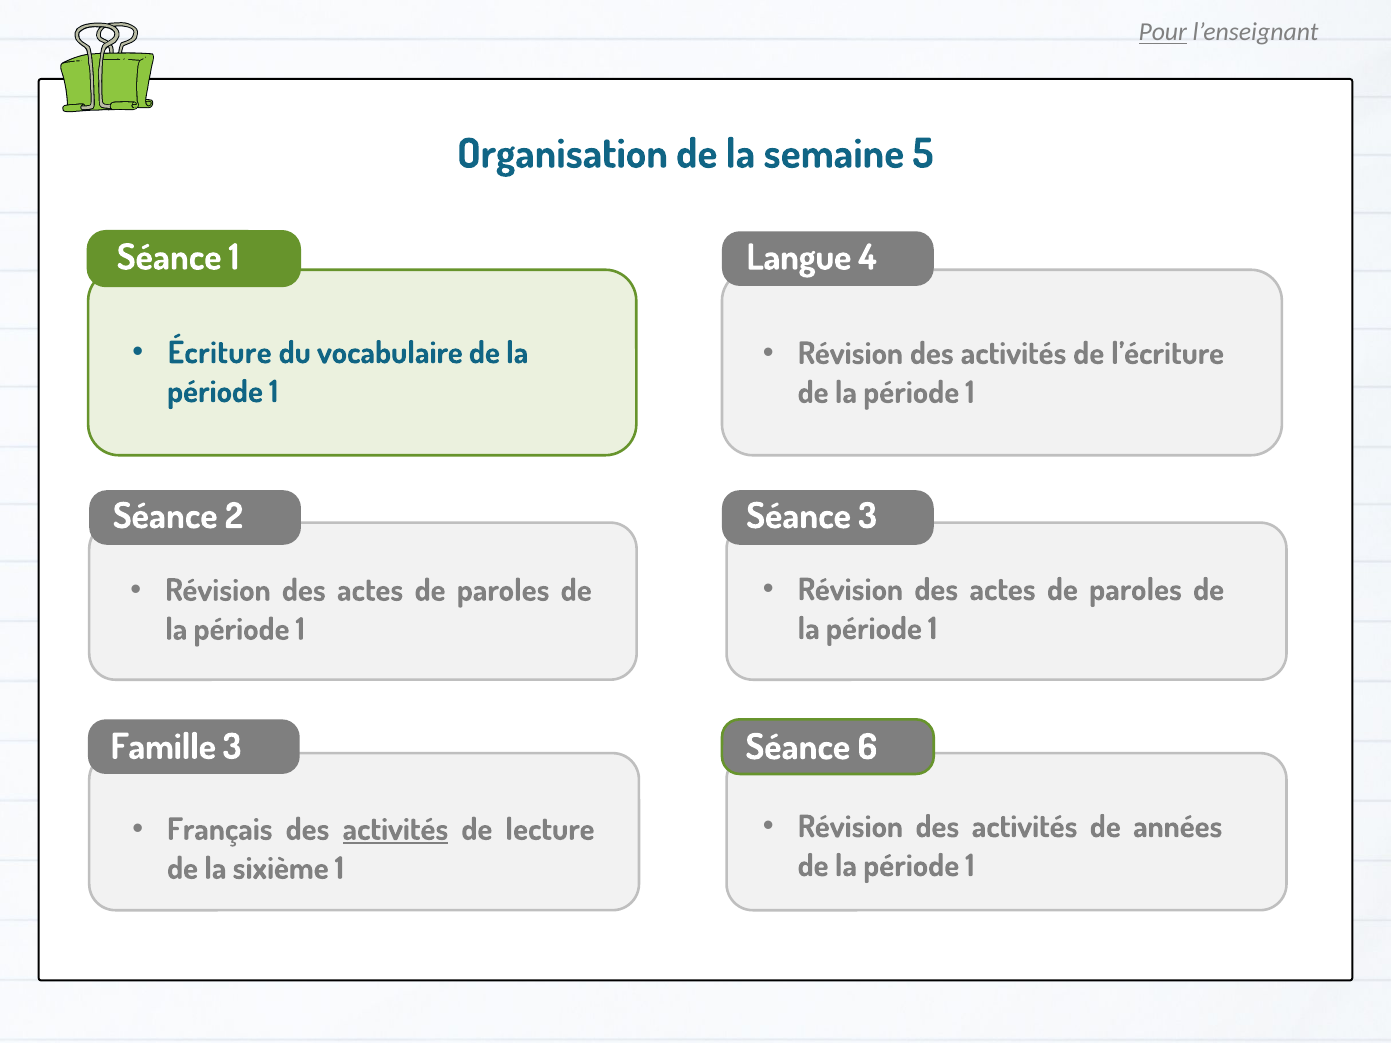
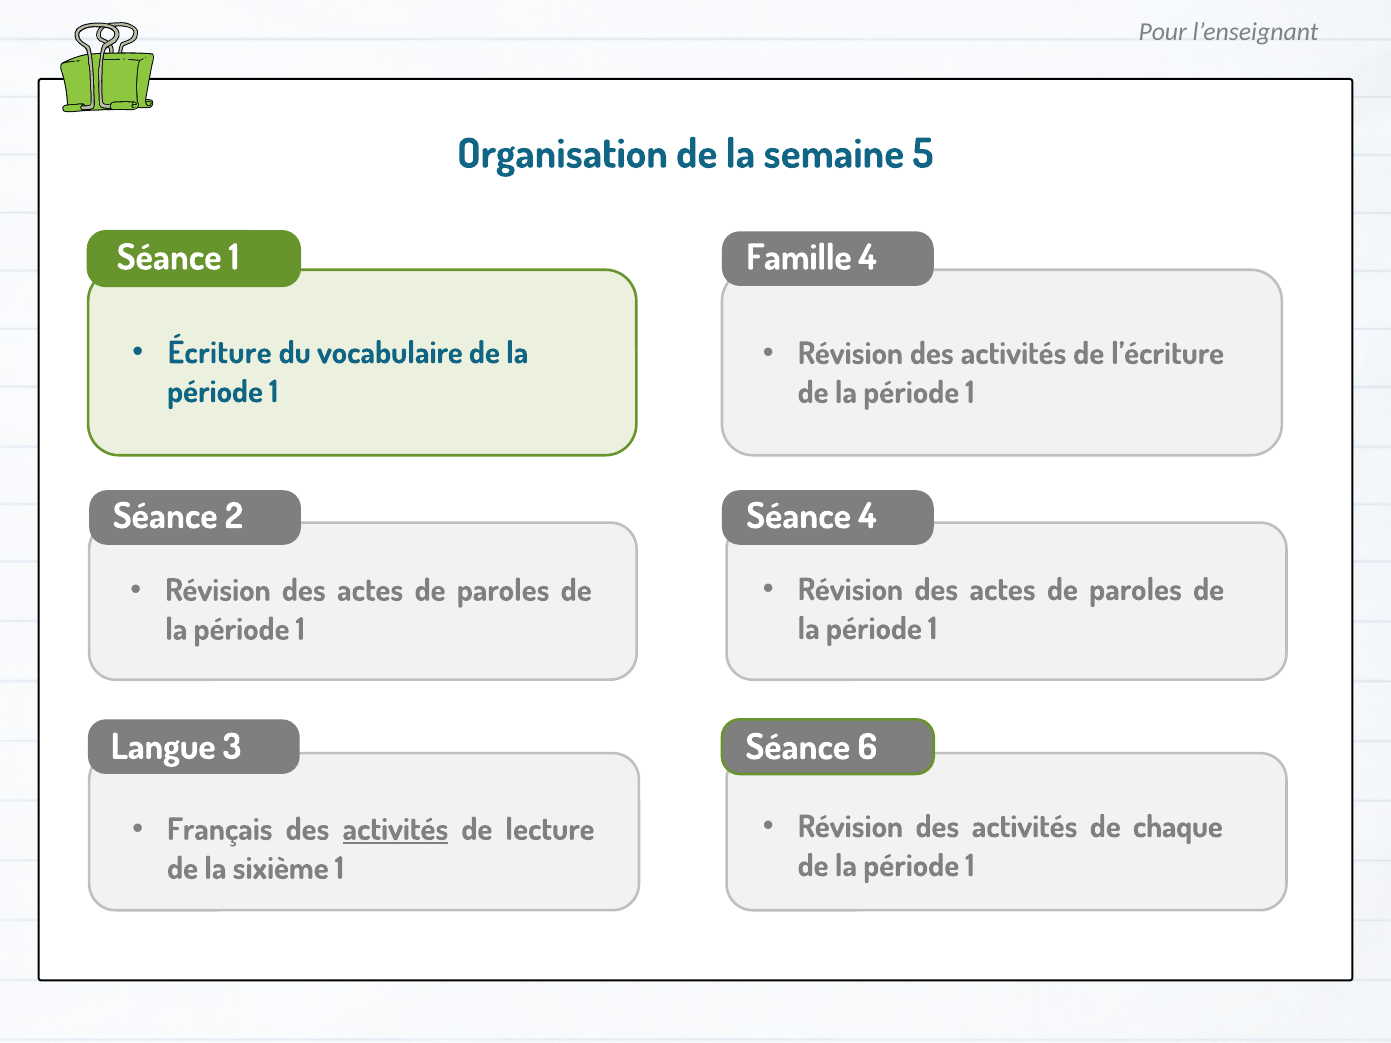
Pour underline: present -> none (1163, 32)
Langue: Langue -> Famille (799, 258)
Séance 3: 3 -> 4 (867, 516)
Famille: Famille -> Langue (163, 747)
années: années -> chaque (1178, 827)
